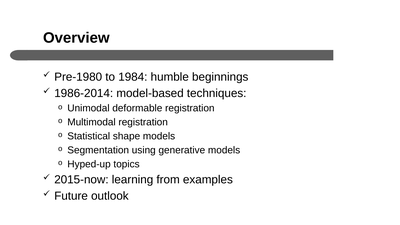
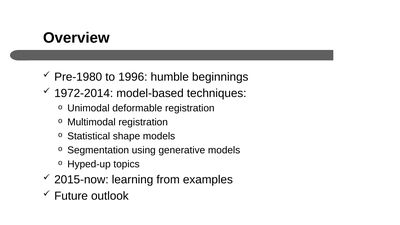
1984: 1984 -> 1996 (133, 77)
1986-2014: 1986-2014 -> 1972-2014 (84, 93)
